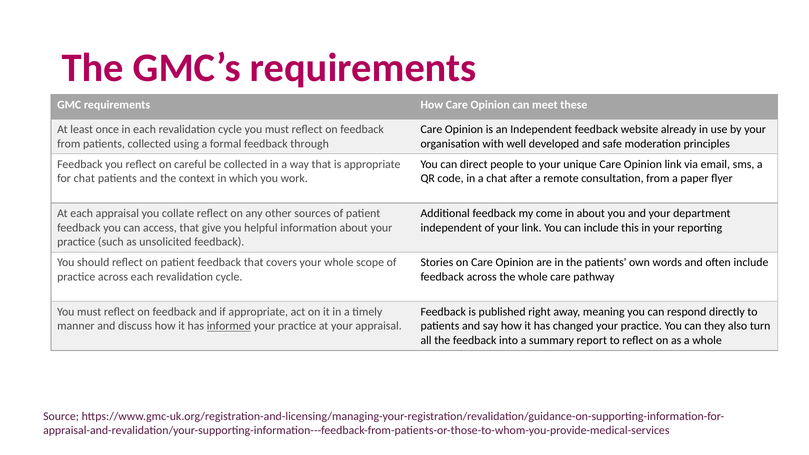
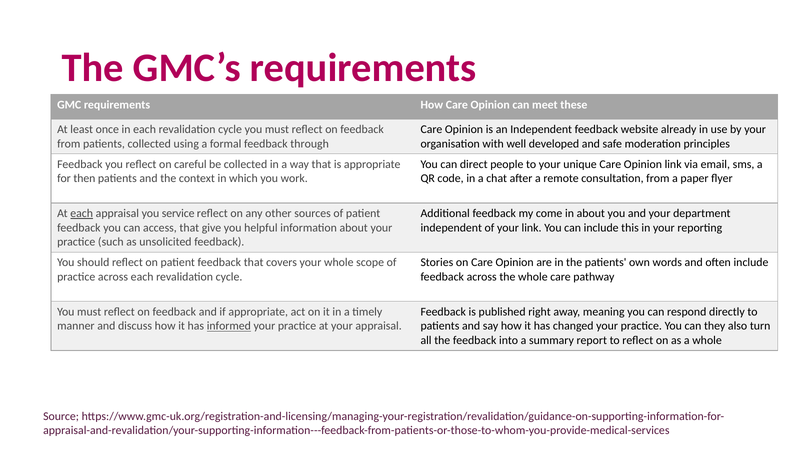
for chat: chat -> then (84, 179)
each underline: none -> present (82, 213)
collate: collate -> service (178, 213)
